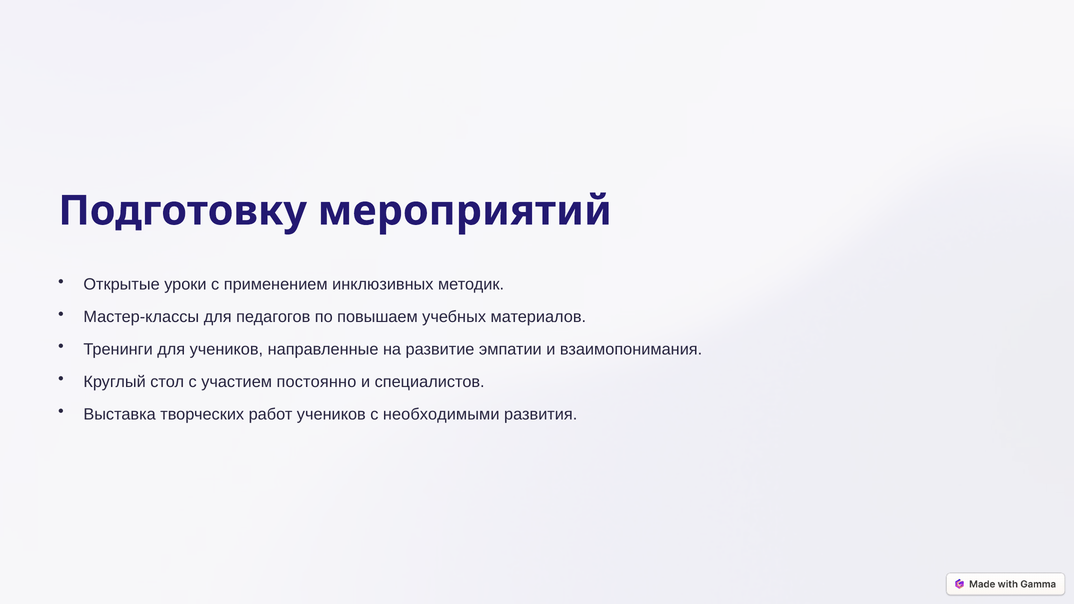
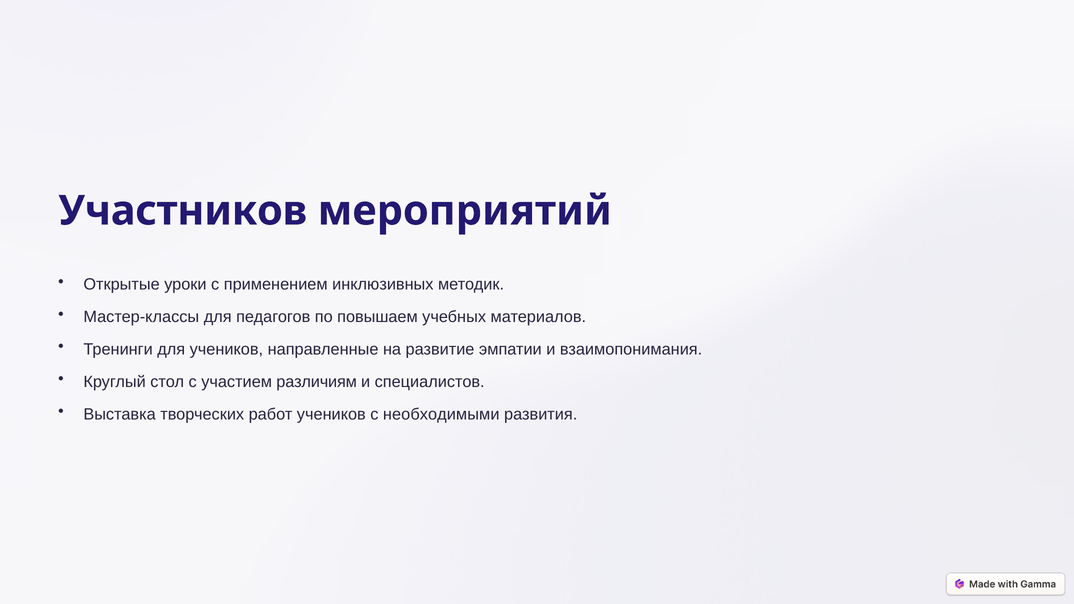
Подготовку: Подготовку -> Участников (183, 211)
постоянно: постоянно -> различиям (317, 382)
